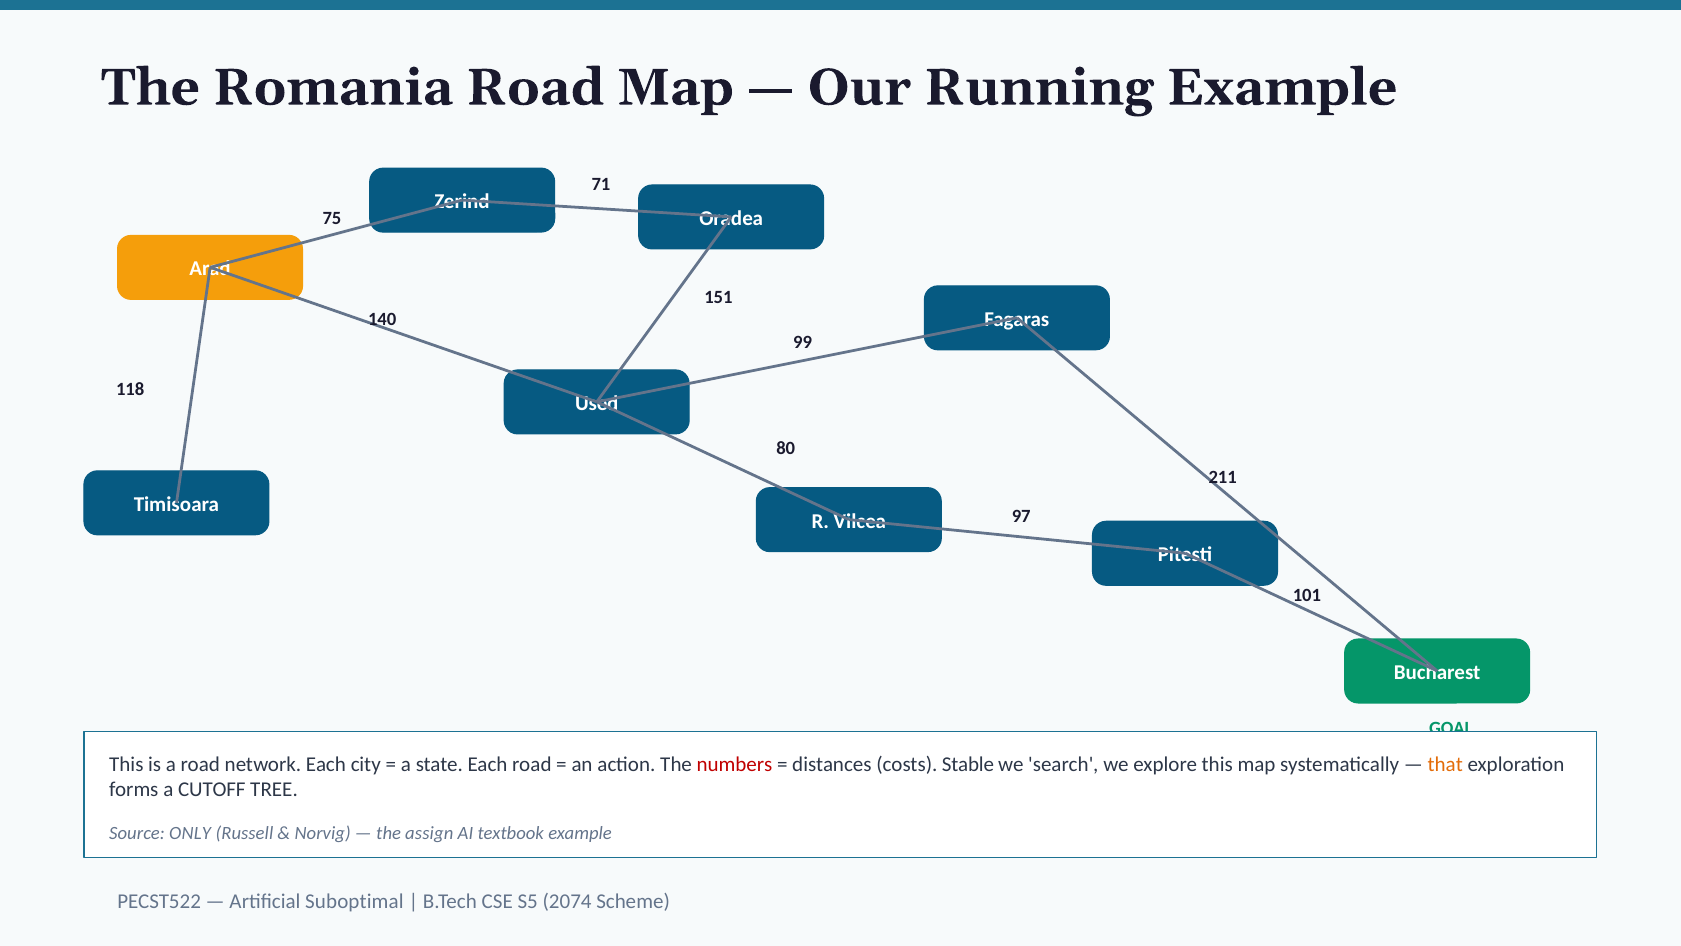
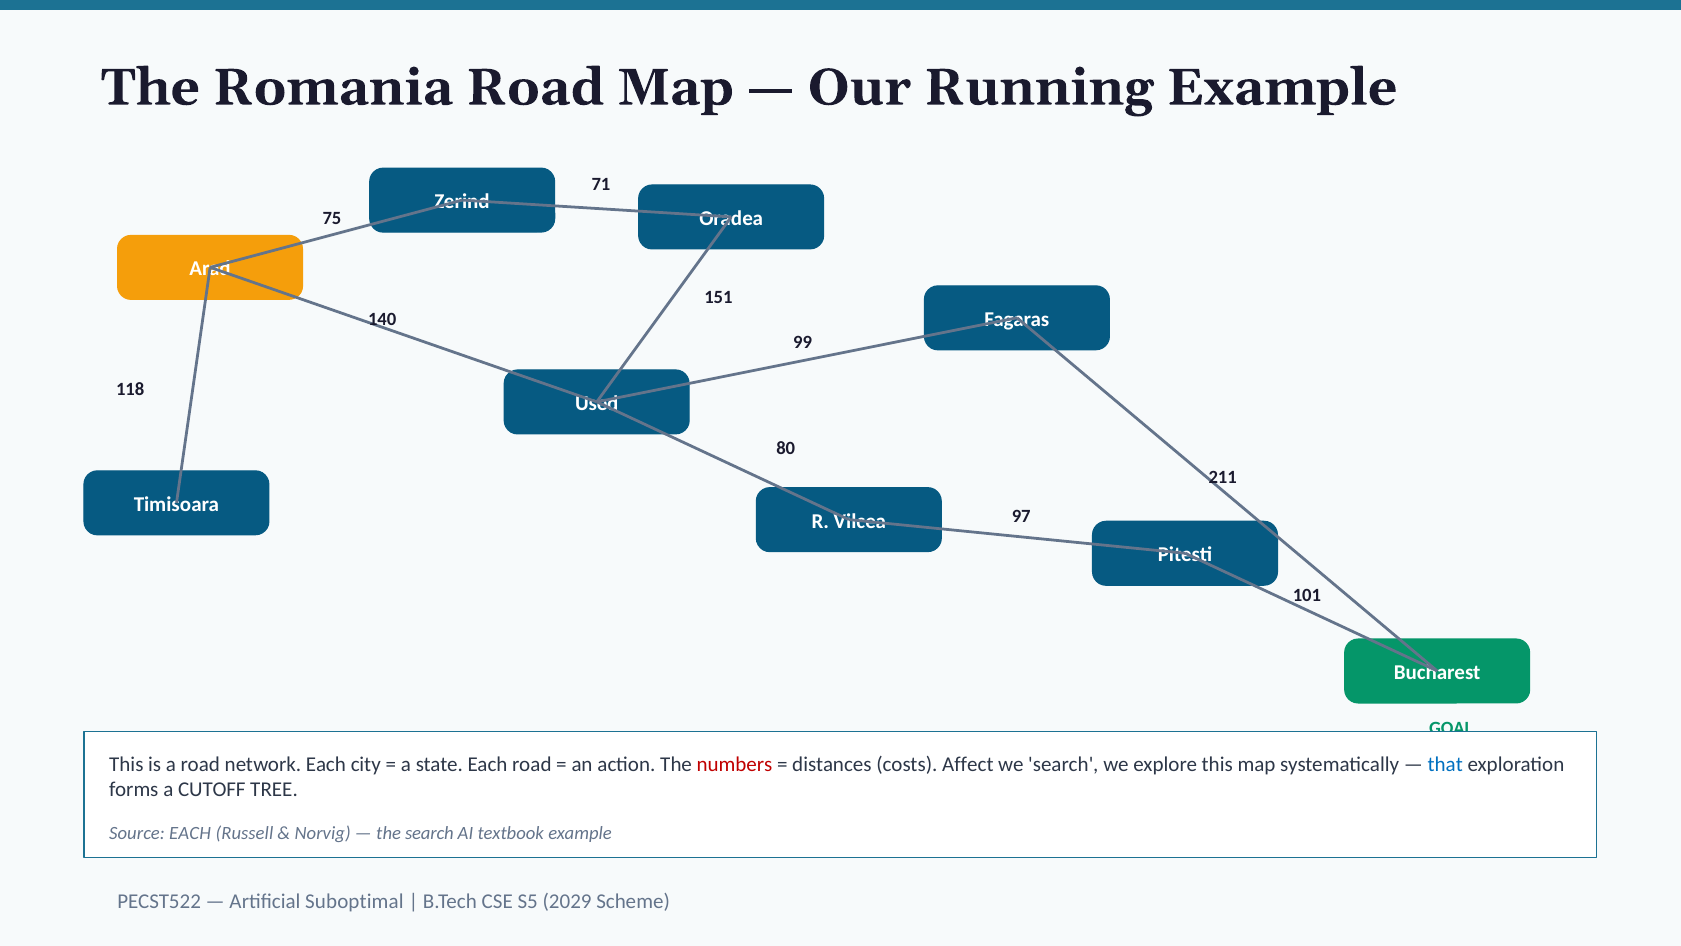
Stable: Stable -> Affect (968, 764)
that colour: orange -> blue (1445, 764)
Source ONLY: ONLY -> EACH (190, 833)
the assign: assign -> search (429, 833)
2074: 2074 -> 2029 (567, 901)
